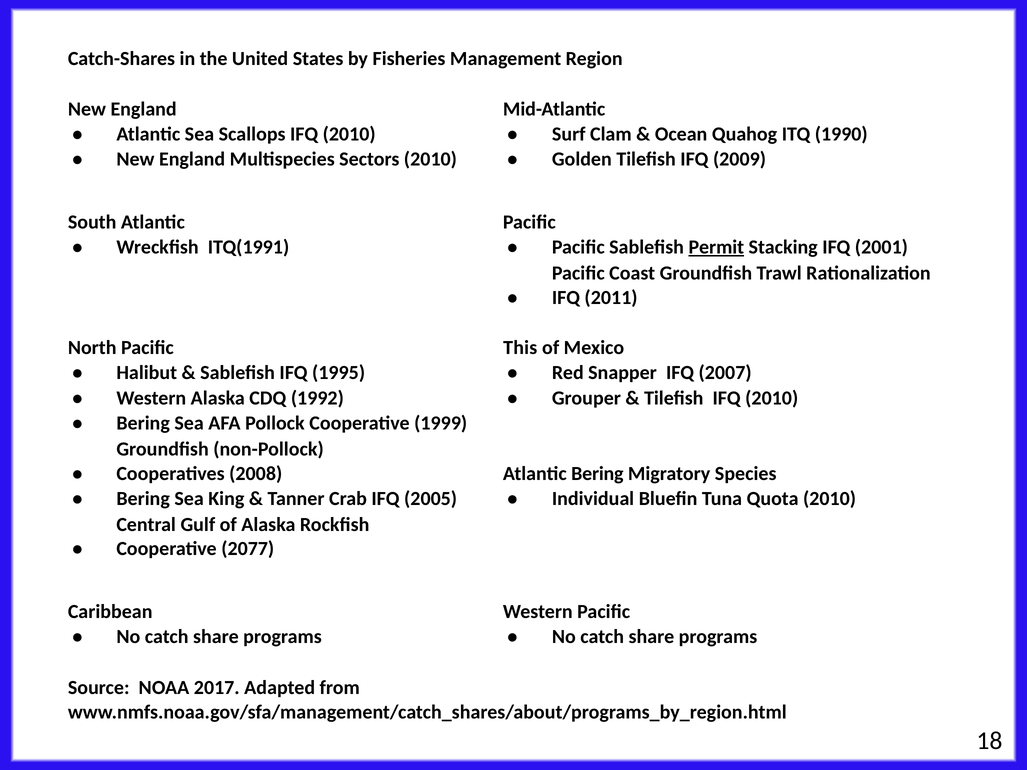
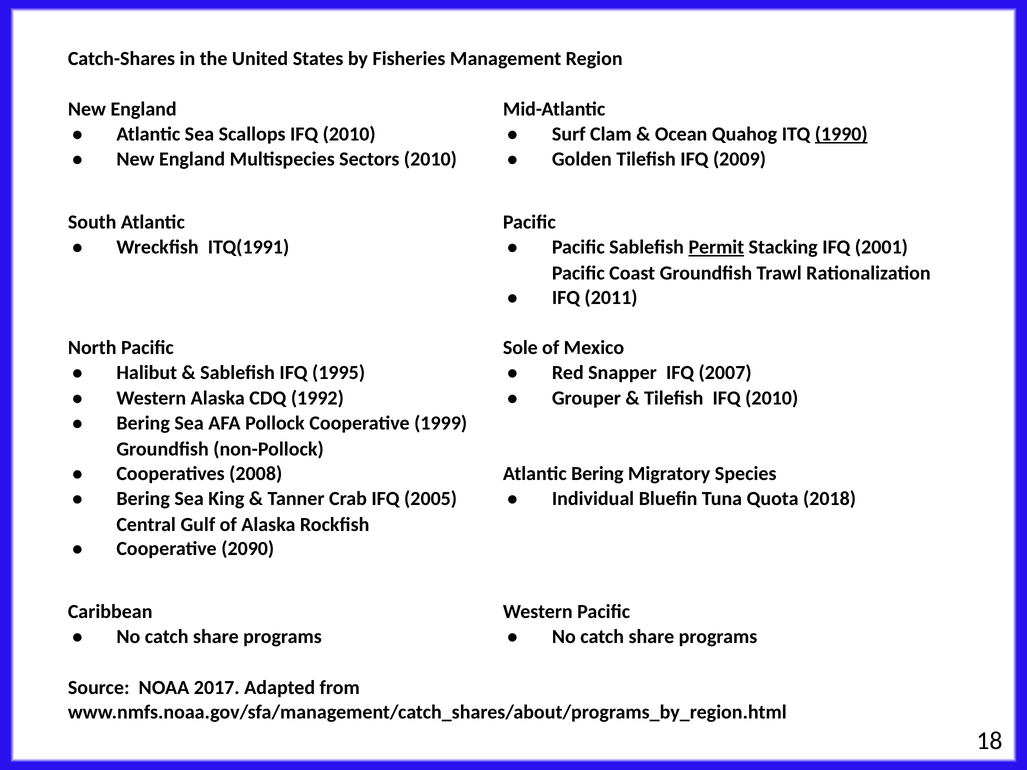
1990 underline: none -> present (841, 134)
This: This -> Sole (520, 348)
Quota 2010: 2010 -> 2018 (830, 499)
2077: 2077 -> 2090 (248, 549)
